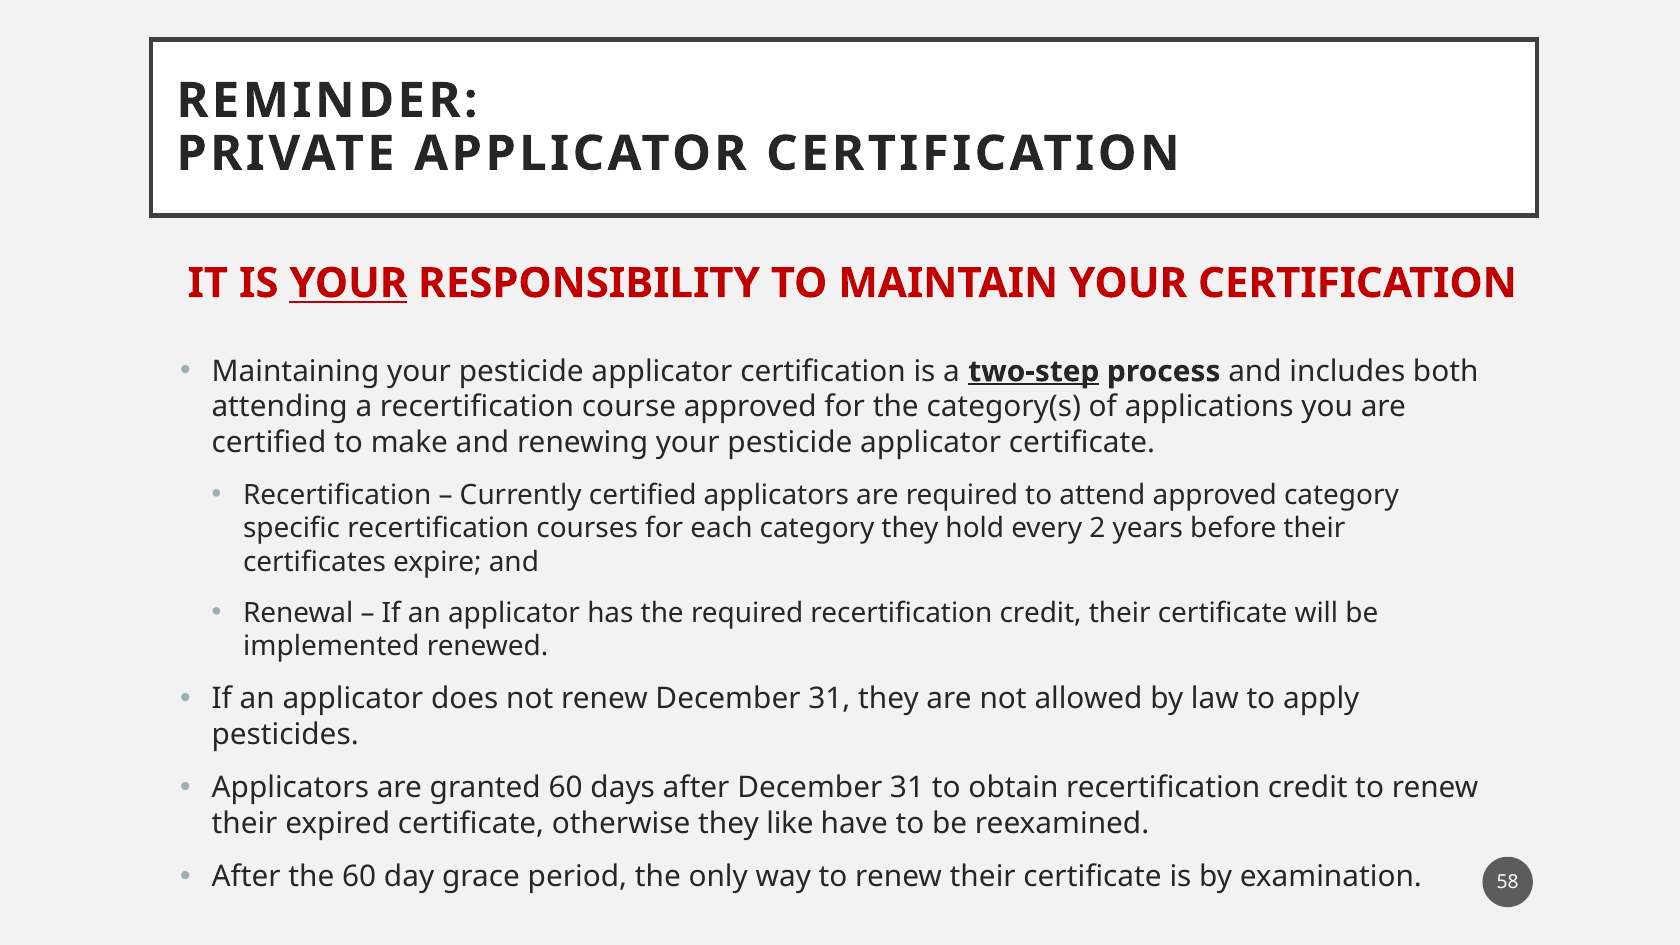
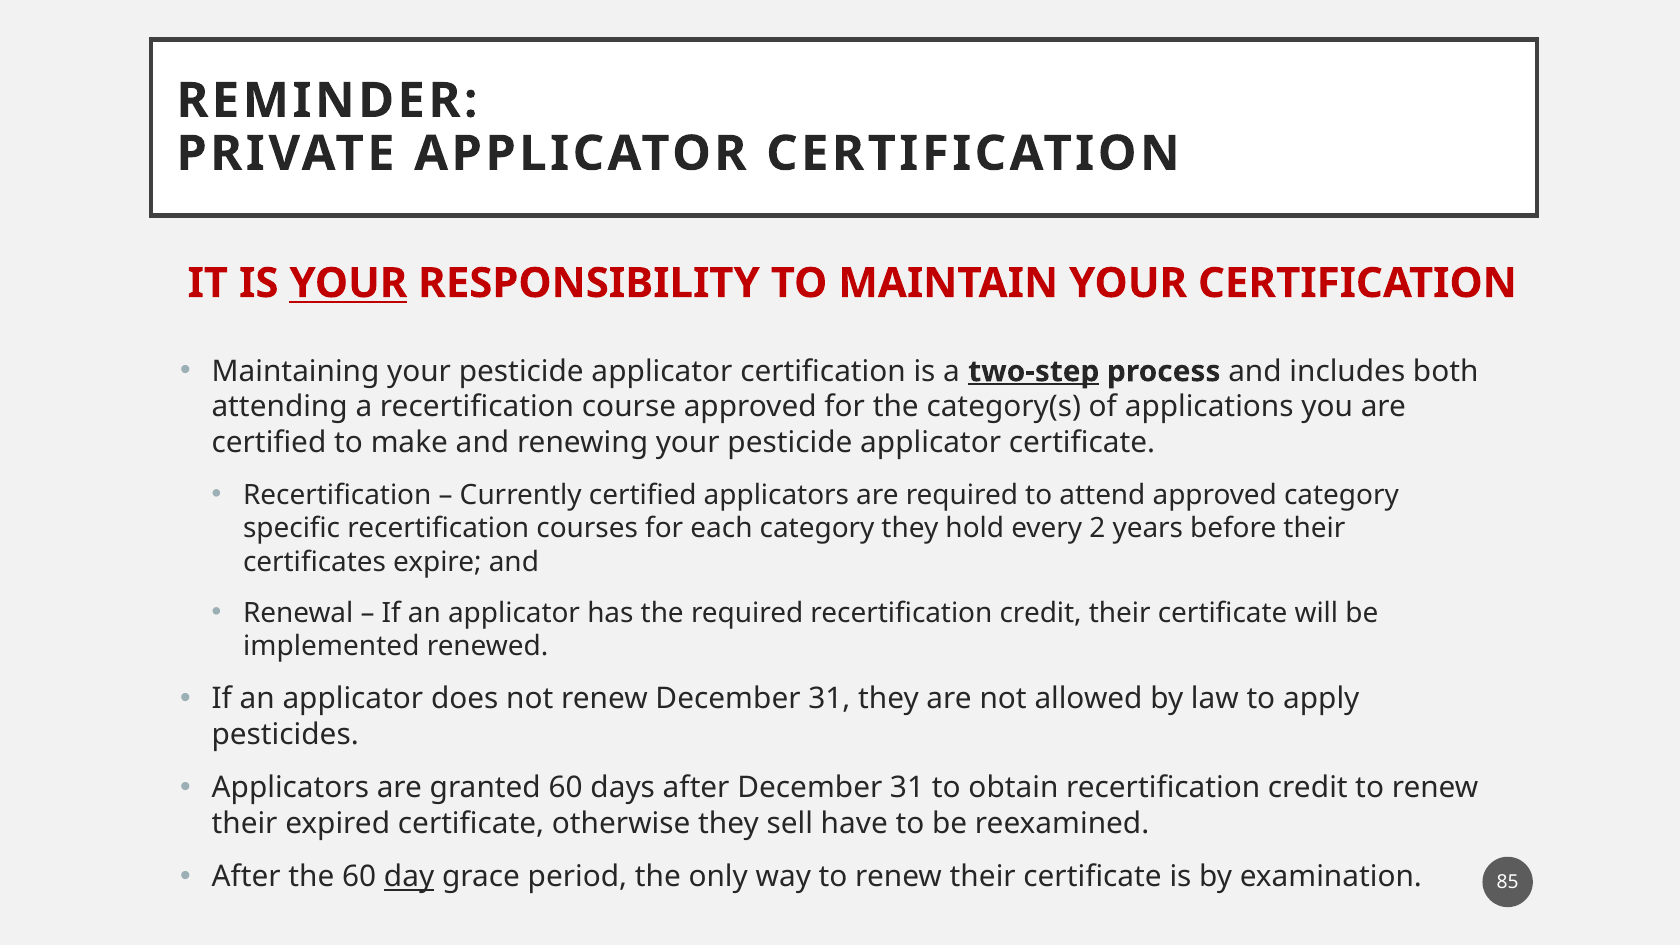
like: like -> sell (790, 824)
day underline: none -> present (409, 877)
58: 58 -> 85 (1508, 882)
